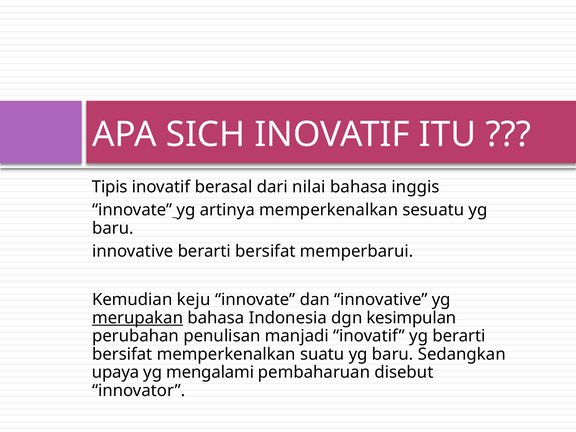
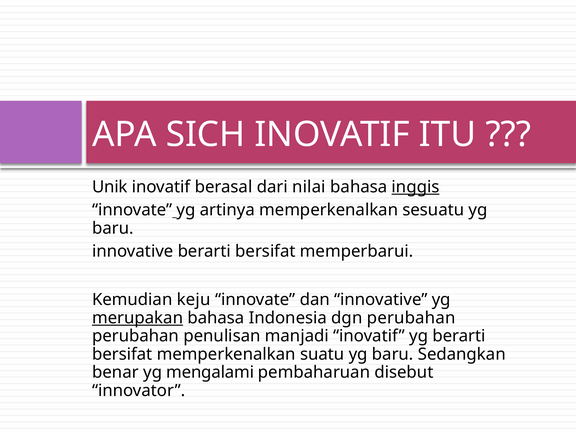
Tipis: Tipis -> Unik (110, 187)
inggis underline: none -> present (416, 187)
dgn kesimpulan: kesimpulan -> perubahan (411, 318)
upaya: upaya -> benar (115, 372)
